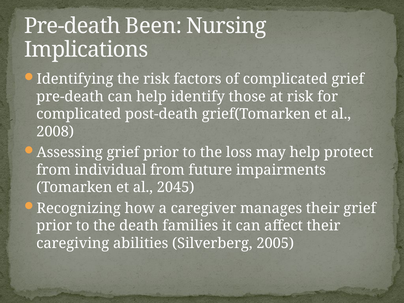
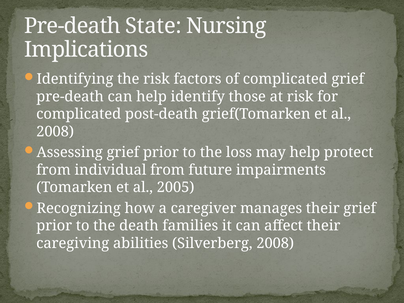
Been: Been -> State (154, 26)
2045: 2045 -> 2005 (176, 187)
Silverberg 2005: 2005 -> 2008 (275, 243)
